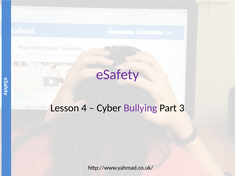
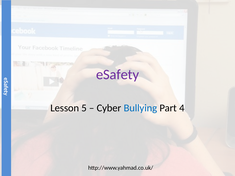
4: 4 -> 5 (84, 108)
Bullying colour: purple -> blue (140, 108)
3: 3 -> 4 (182, 108)
